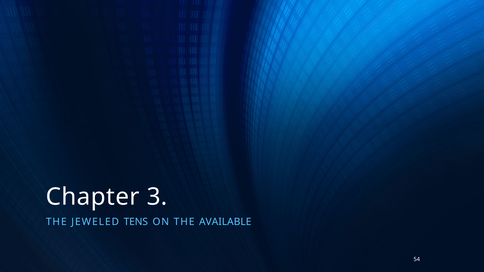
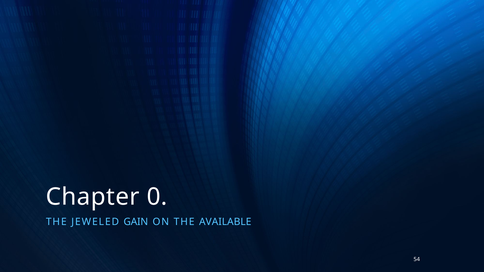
3: 3 -> 0 (157, 197)
TENS: TENS -> GAIN (136, 222)
